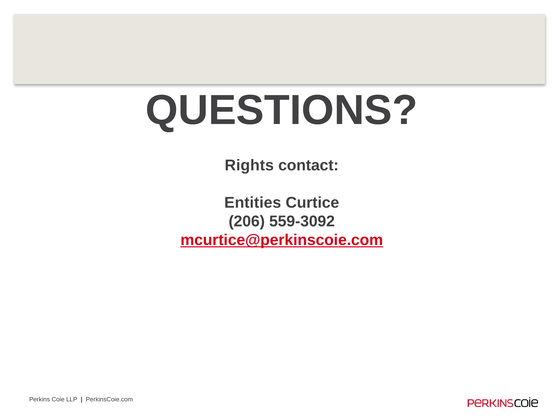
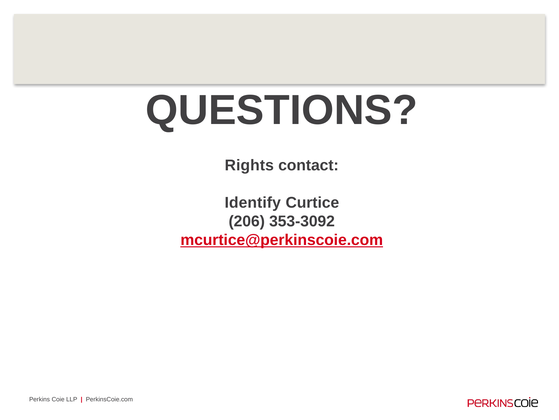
Entities: Entities -> Identify (253, 202)
559-3092: 559-3092 -> 353-3092 (302, 221)
